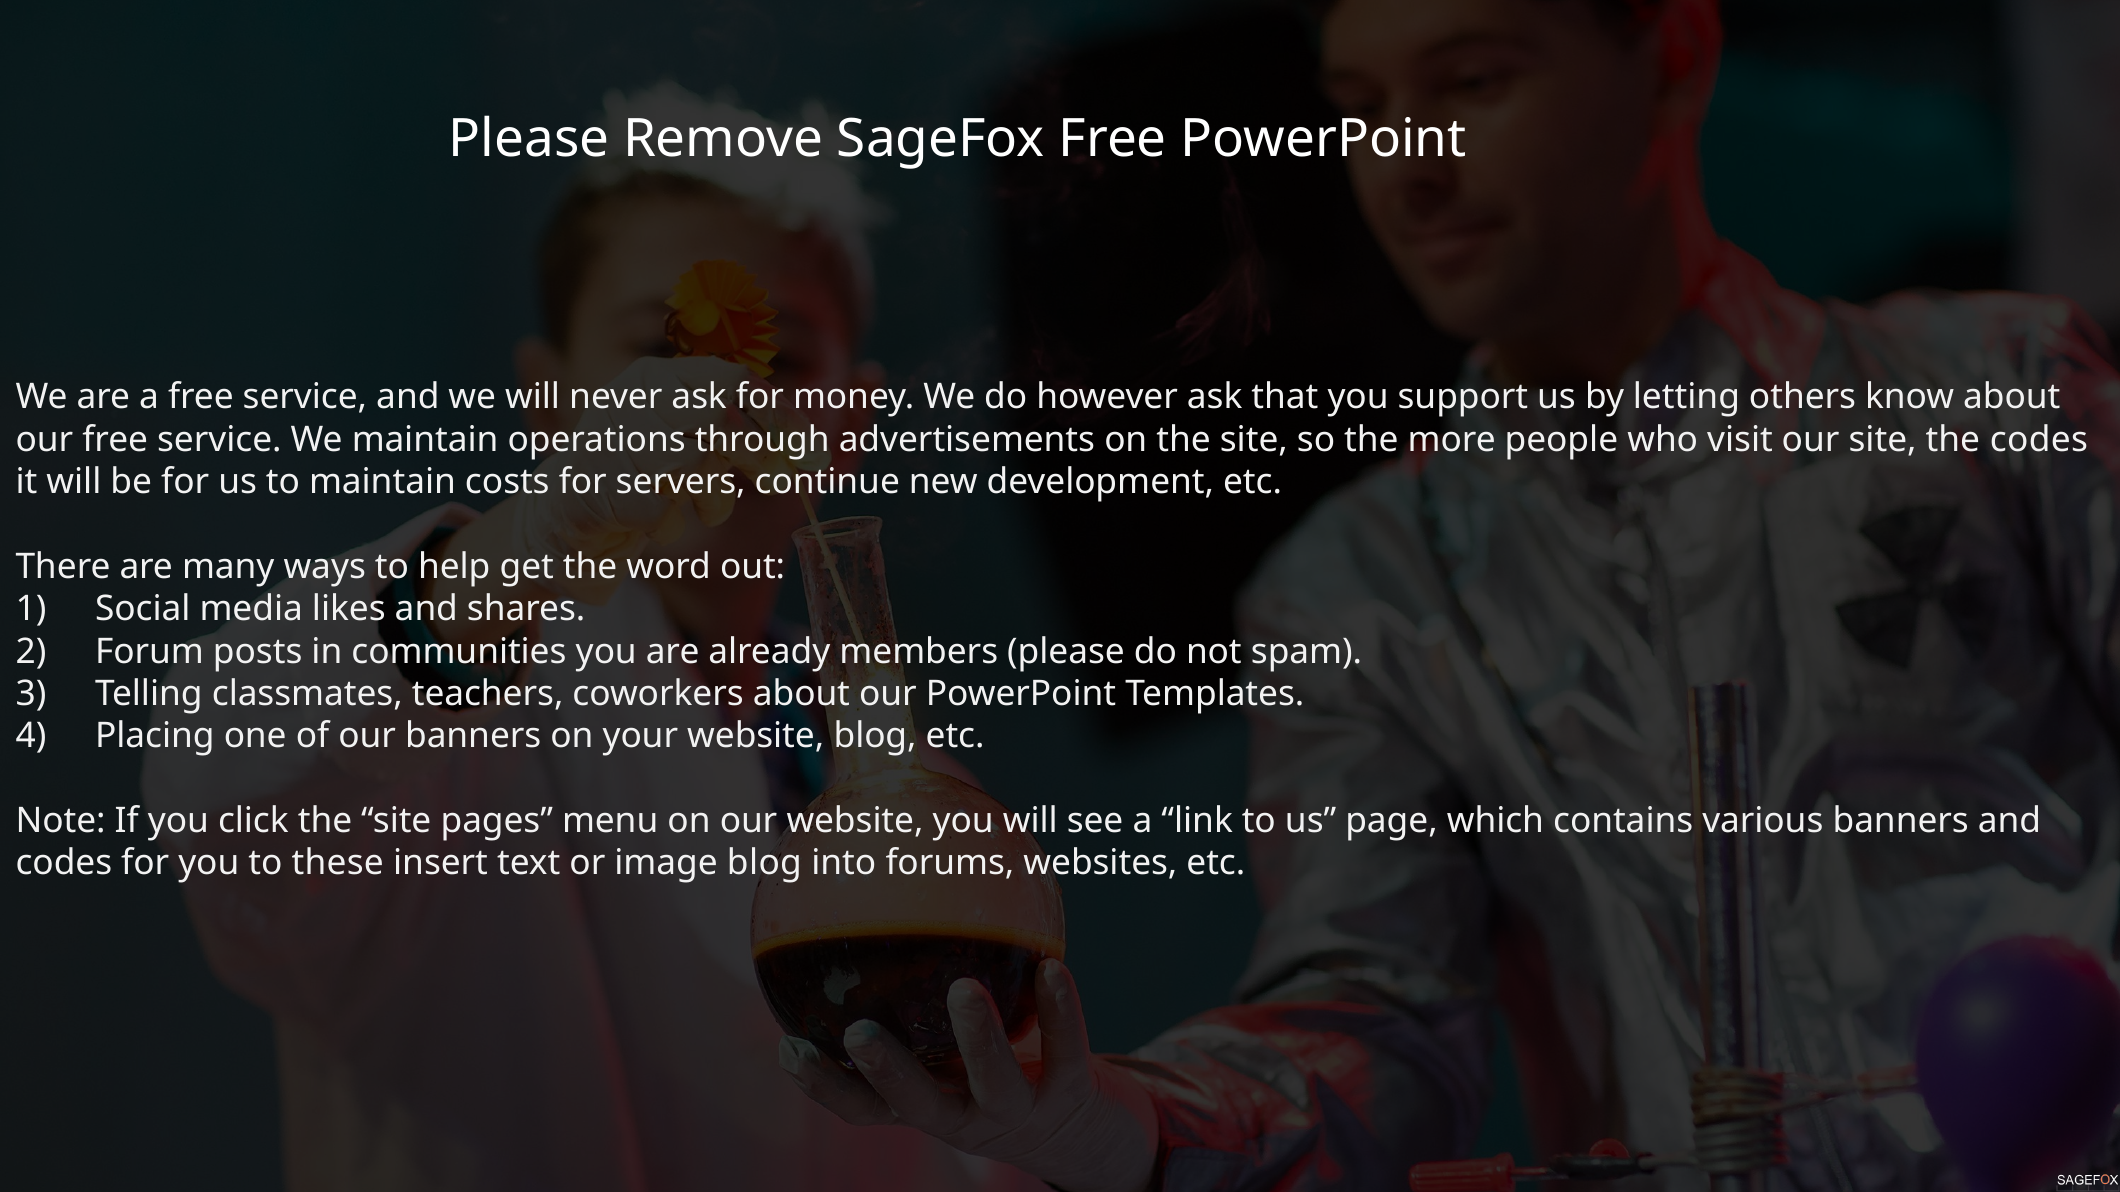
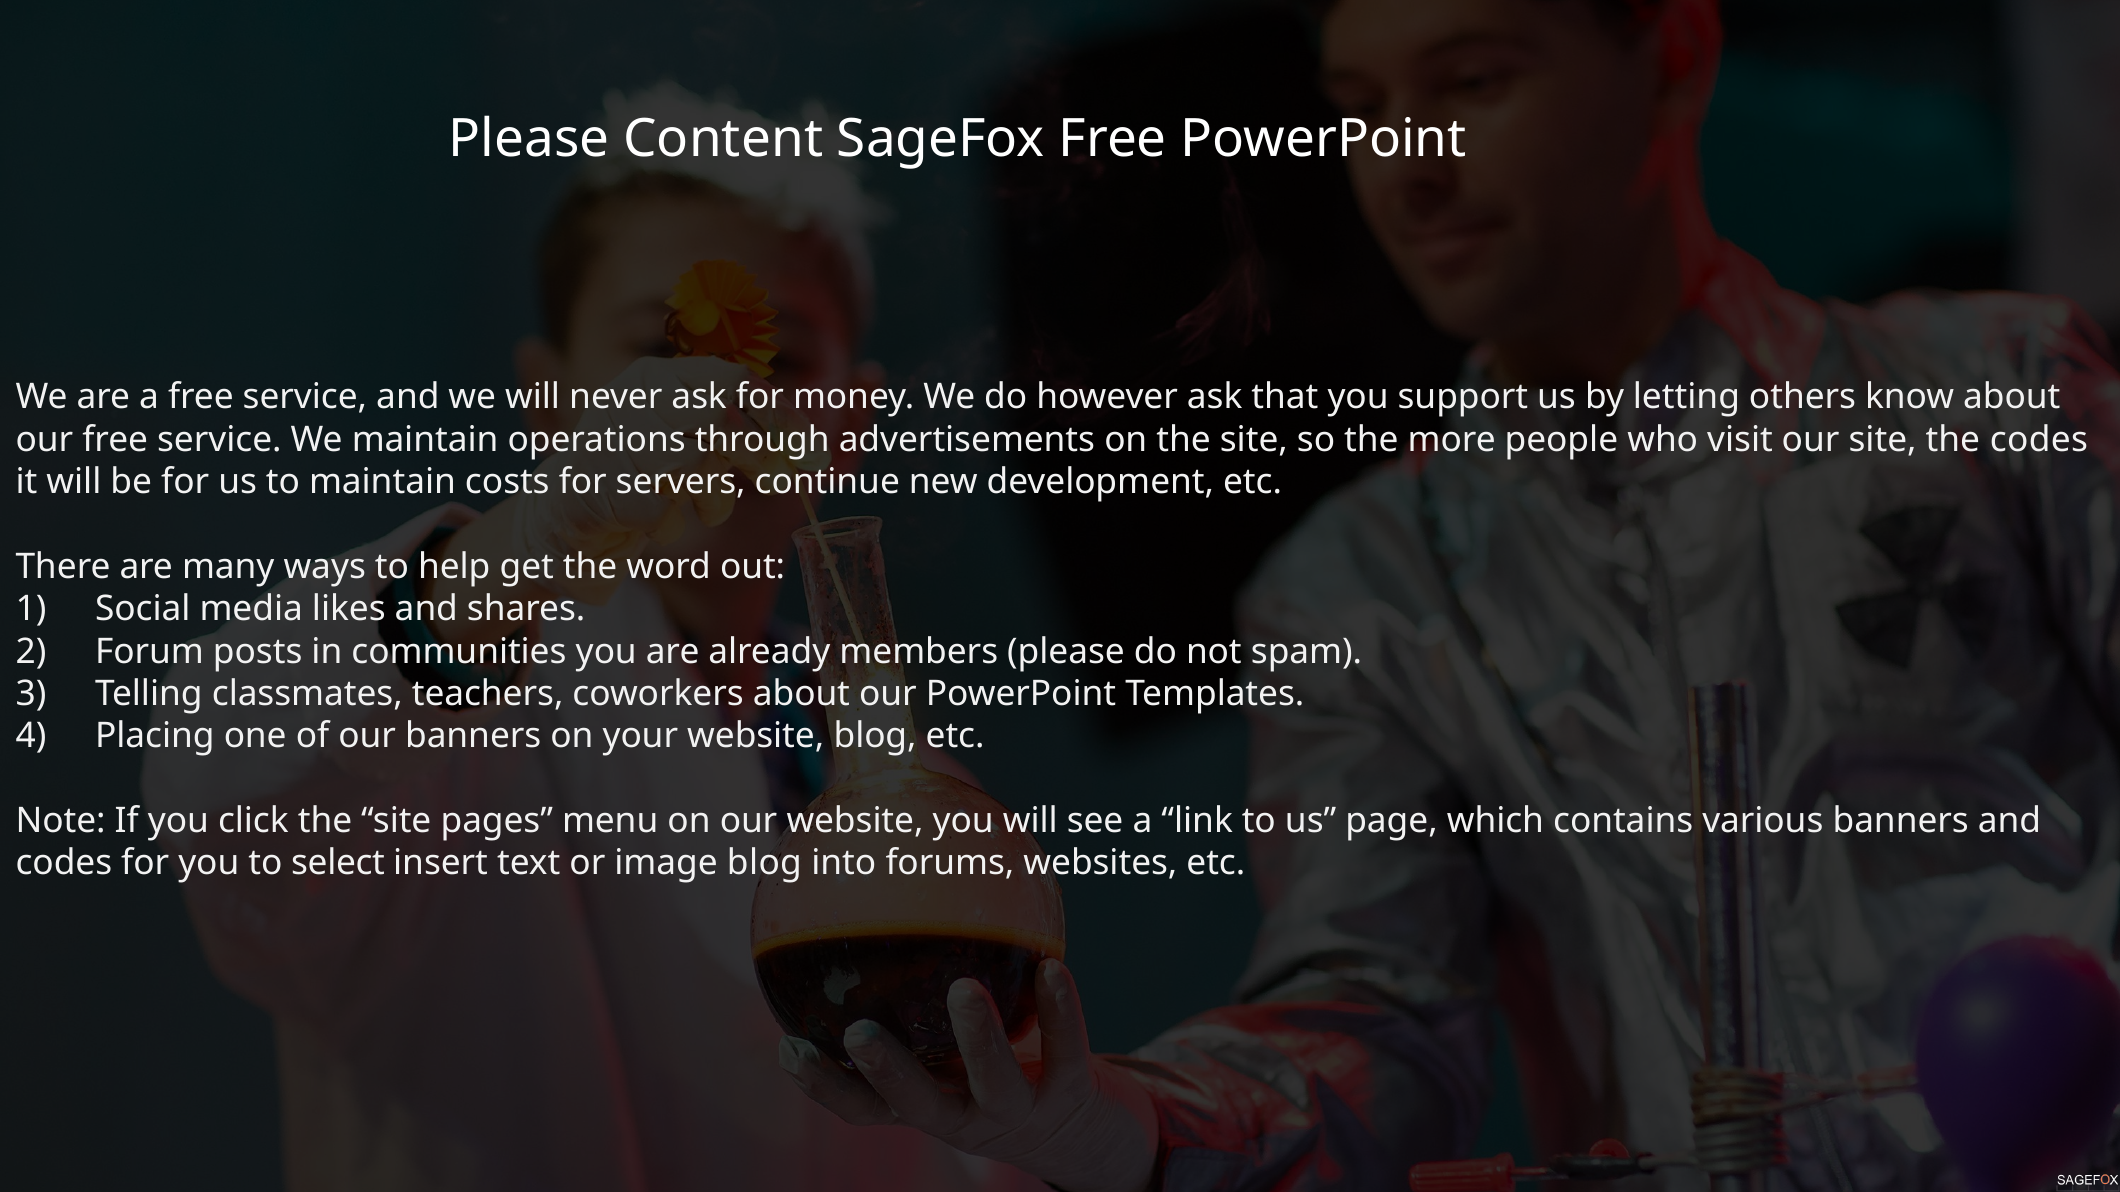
Remove: Remove -> Content (723, 139)
these: these -> select (338, 864)
